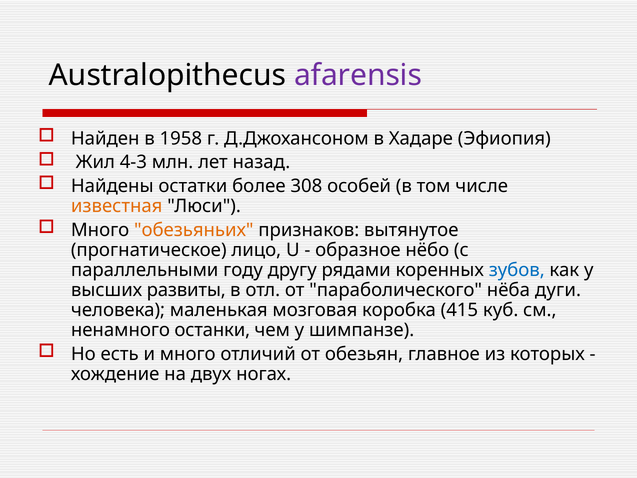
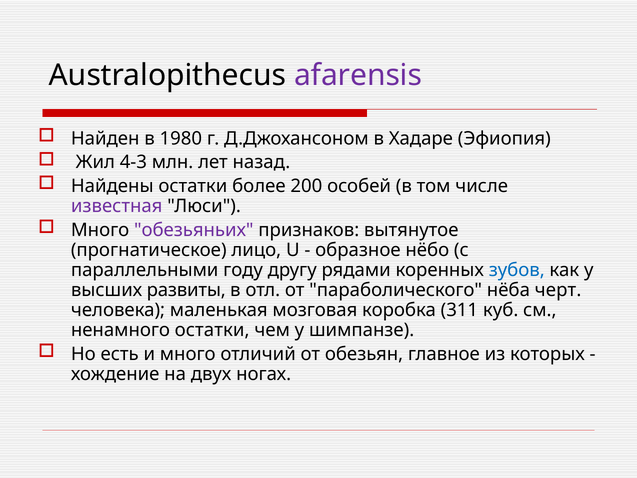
1958: 1958 -> 1980 (181, 138)
308: 308 -> 200 (306, 186)
известная colour: orange -> purple (117, 206)
обезьяньих colour: orange -> purple (194, 230)
дуги: дуги -> черт (558, 290)
415: 415 -> 311 (459, 310)
ненамного останки: останки -> остатки (212, 330)
